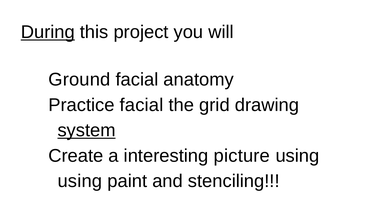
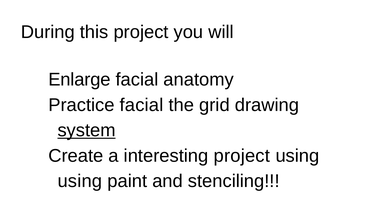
During underline: present -> none (48, 32)
Ground: Ground -> Enlarge (80, 79)
interesting picture: picture -> project (242, 155)
